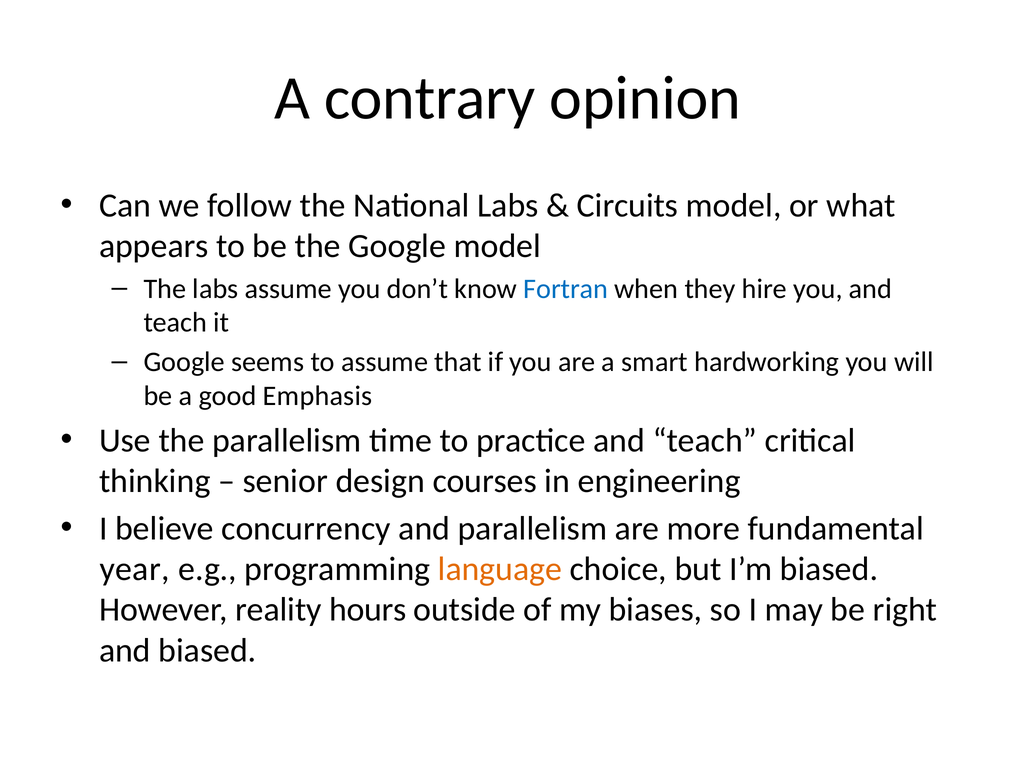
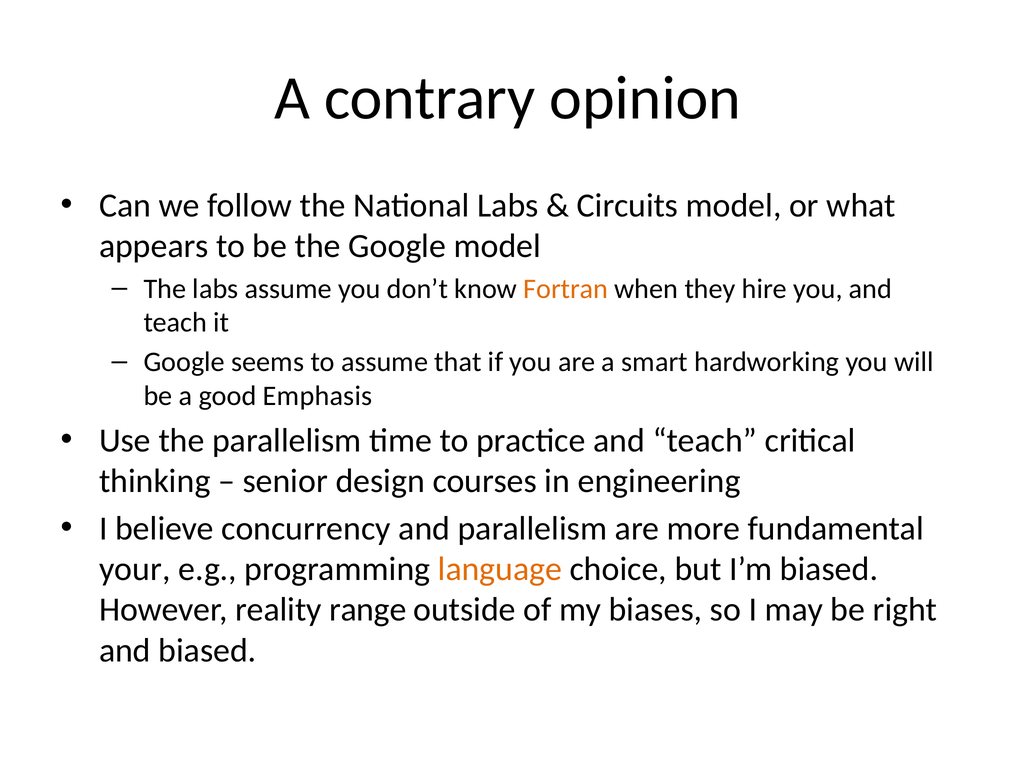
Fortran colour: blue -> orange (566, 289)
year: year -> your (135, 569)
hours: hours -> range (368, 610)
